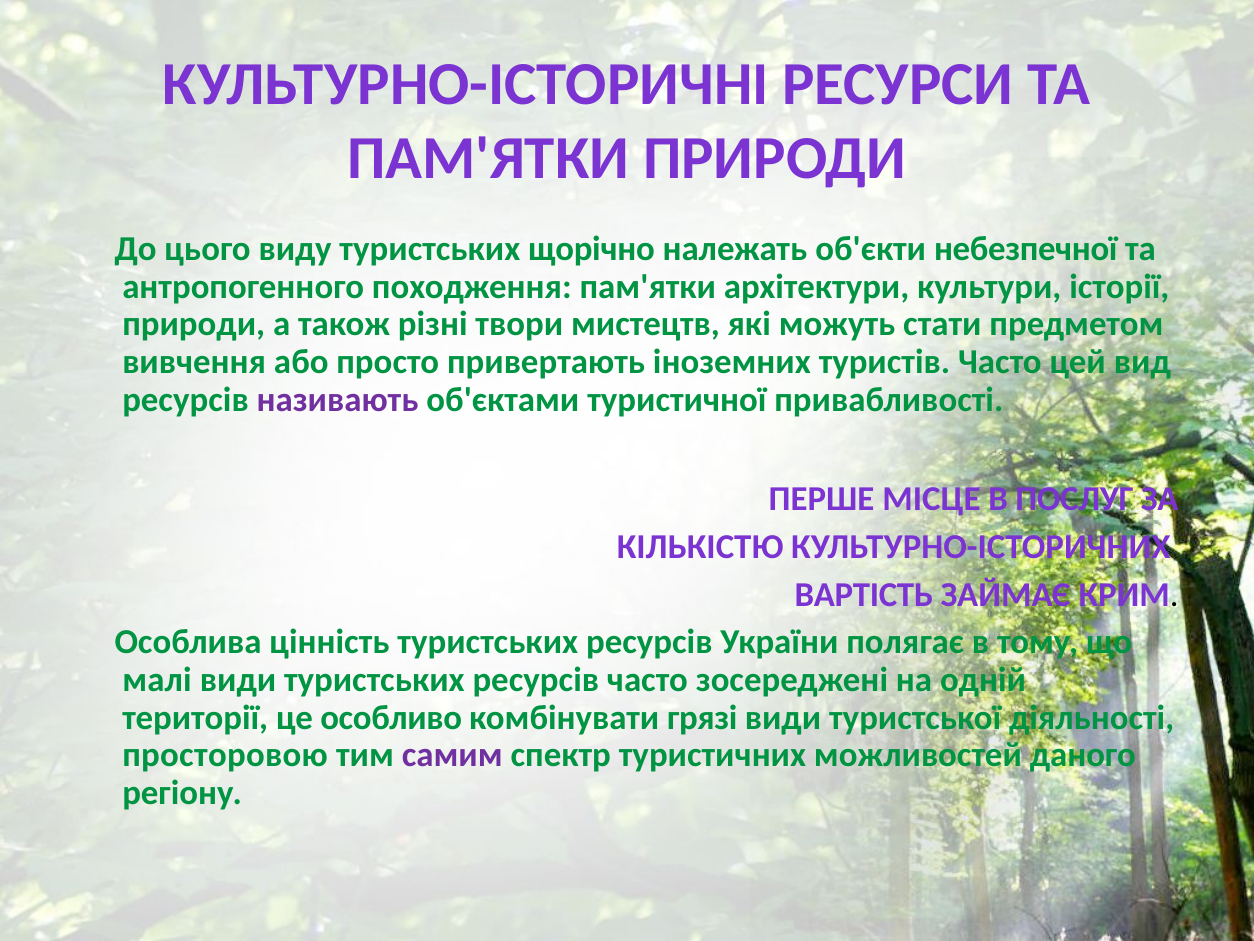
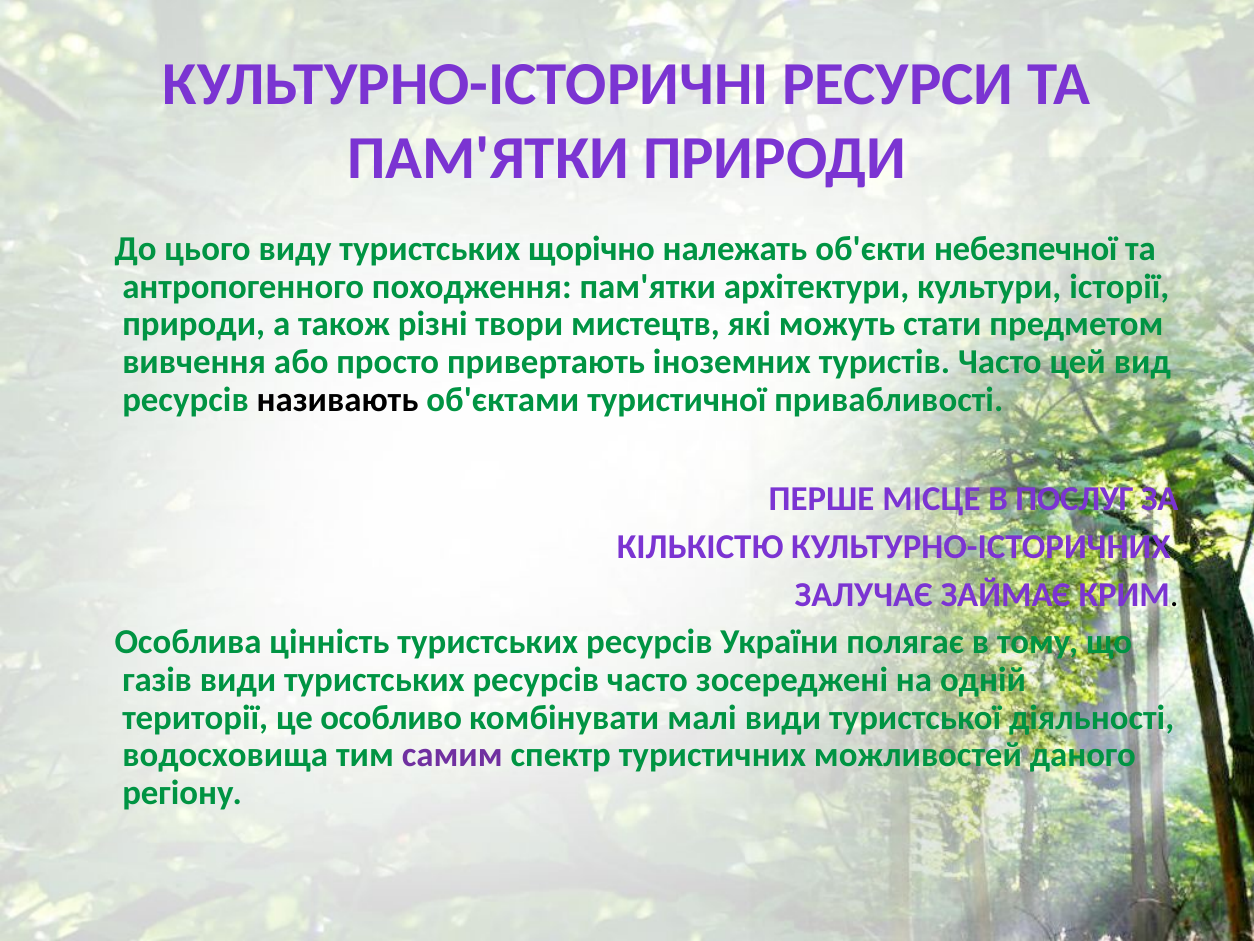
називають colour: purple -> black (338, 400)
ВАРТІСТЬ: ВАРТІСТЬ -> ЗАЛУЧАЄ (864, 594)
малі: малі -> газів (157, 680)
грязі: грязі -> малі (702, 717)
просторовою: просторовою -> водосховища (225, 755)
